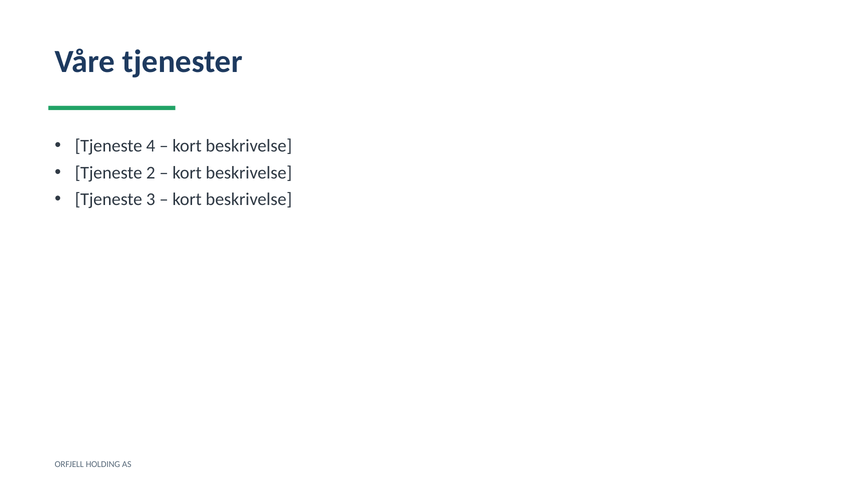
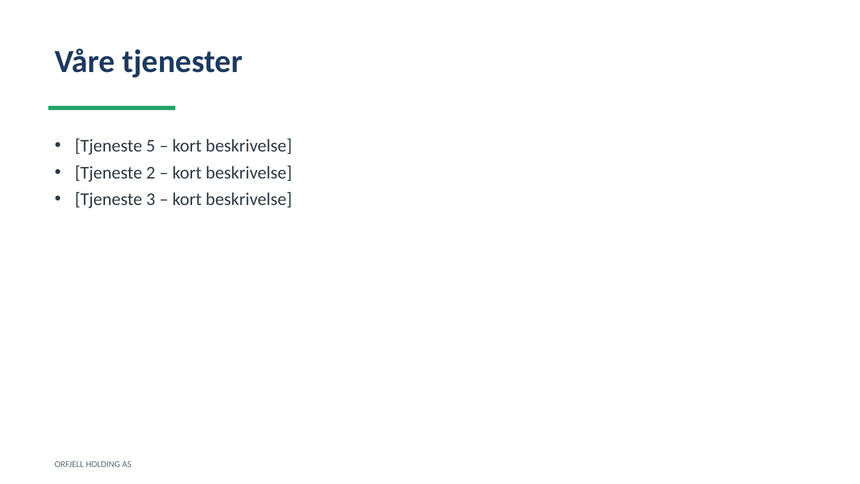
4: 4 -> 5 (151, 146)
